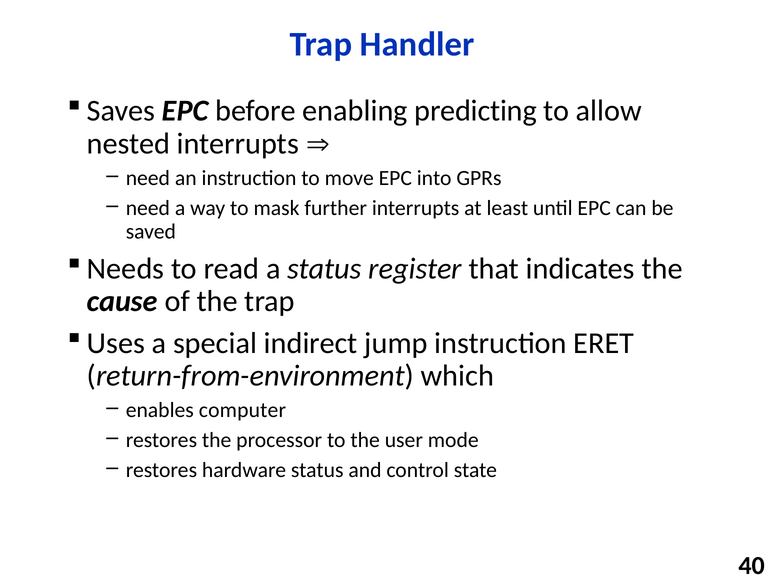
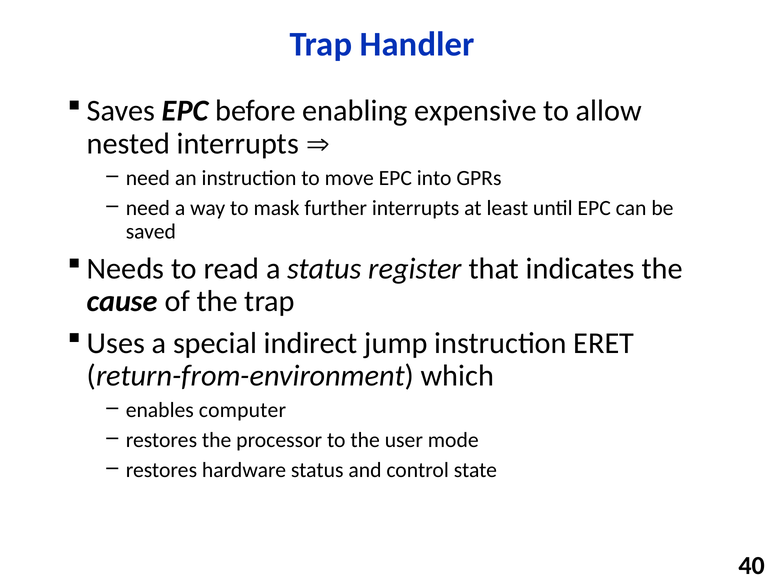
predicting: predicting -> expensive (476, 111)
